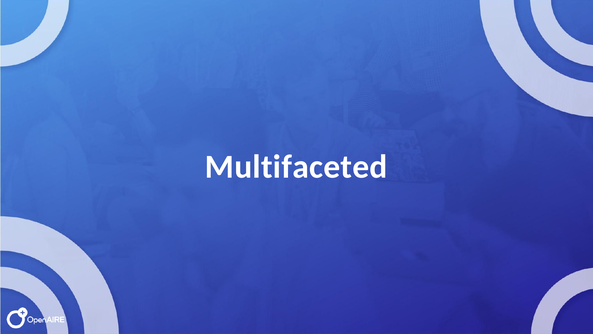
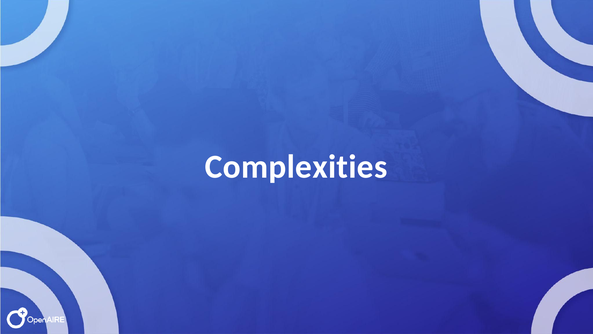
Multifaceted: Multifaceted -> Complexities (296, 167)
